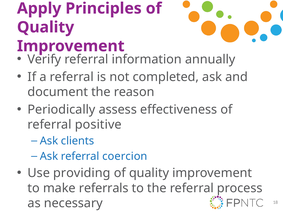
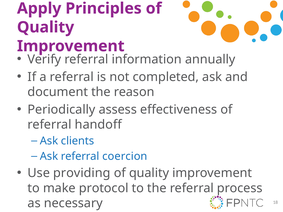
positive: positive -> handoff (98, 125)
referrals: referrals -> protocol (104, 188)
